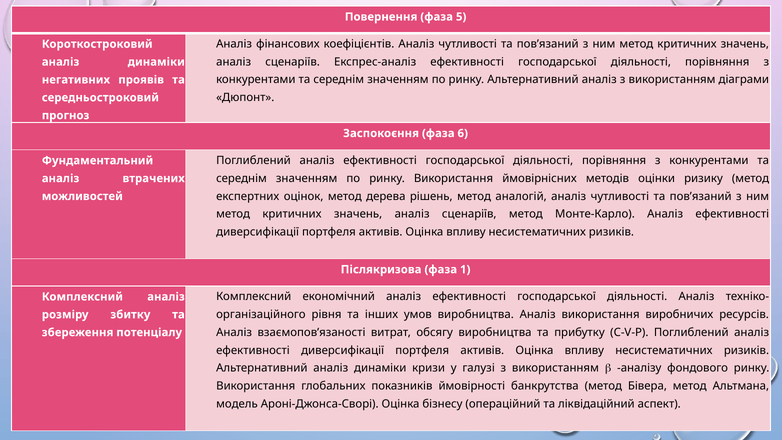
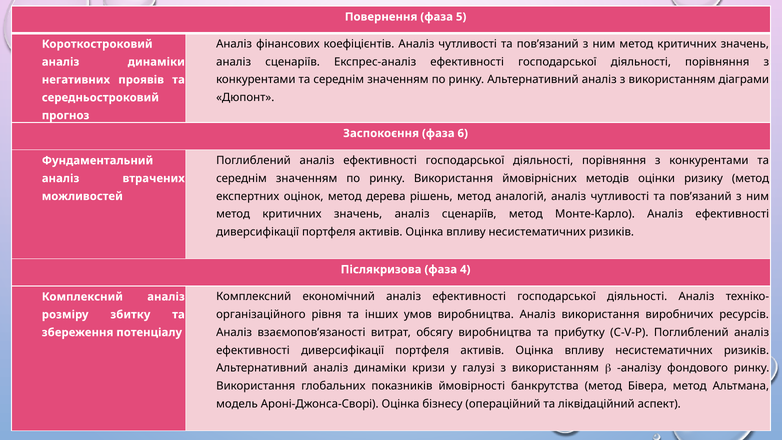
1: 1 -> 4 (465, 269)
